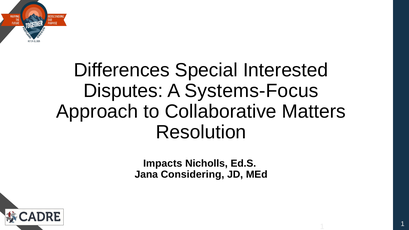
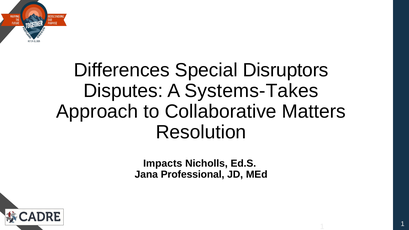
Interested: Interested -> Disruptors (286, 70)
Systems-Focus: Systems-Focus -> Systems-Takes (252, 91)
Considering: Considering -> Professional (193, 175)
